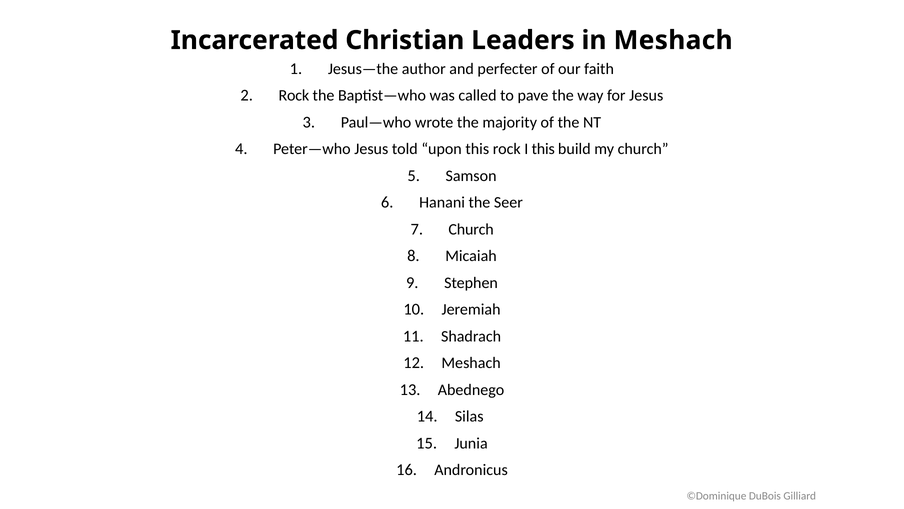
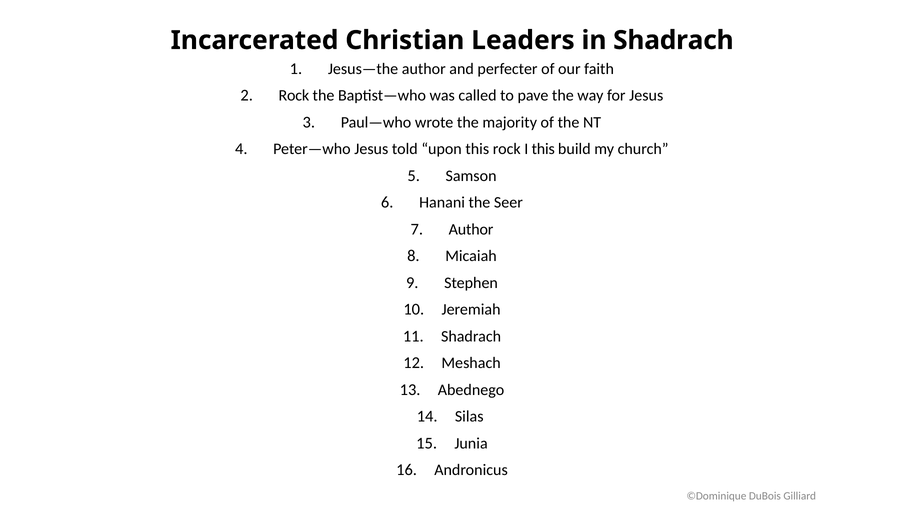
in Meshach: Meshach -> Shadrach (673, 40)
Church: Church -> Author (471, 229)
